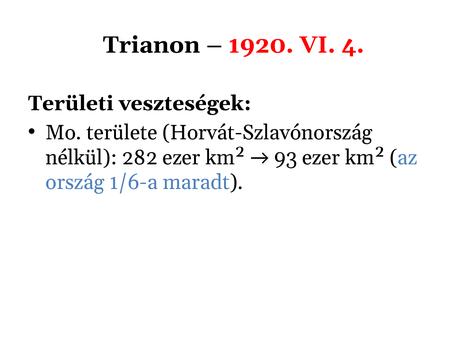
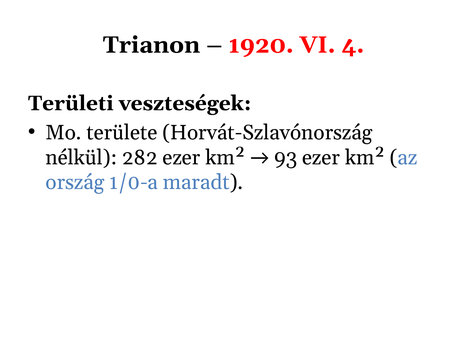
1/6-a: 1/6-a -> 1/0-a (134, 182)
